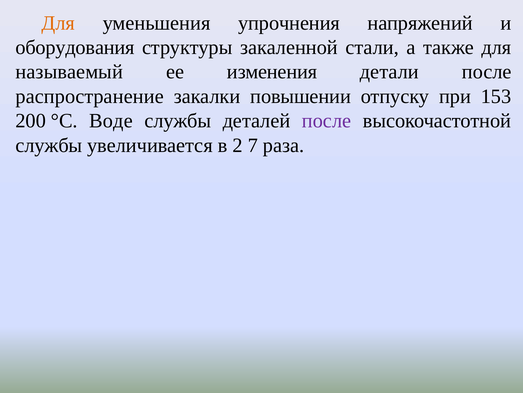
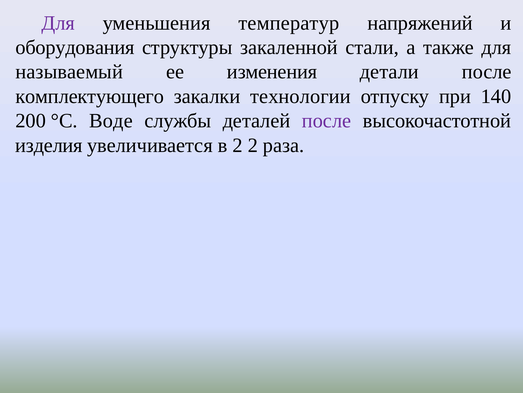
Для colour: orange -> purple (58, 23)
упрочнения: упрочнения -> температур (289, 23)
распространение: распространение -> комплектующего (90, 96)
повышении: повышении -> технологии (300, 96)
153: 153 -> 140 (496, 96)
службы: службы -> изделия (49, 145)
2 7: 7 -> 2 (253, 145)
